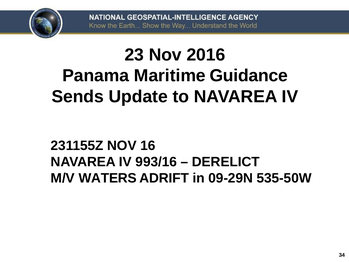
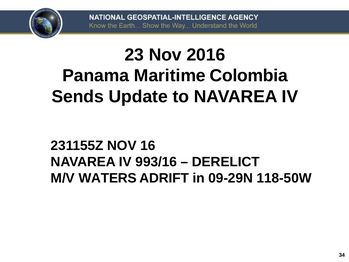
Guidance: Guidance -> Colombia (249, 76)
535-50W: 535-50W -> 118-50W (284, 178)
